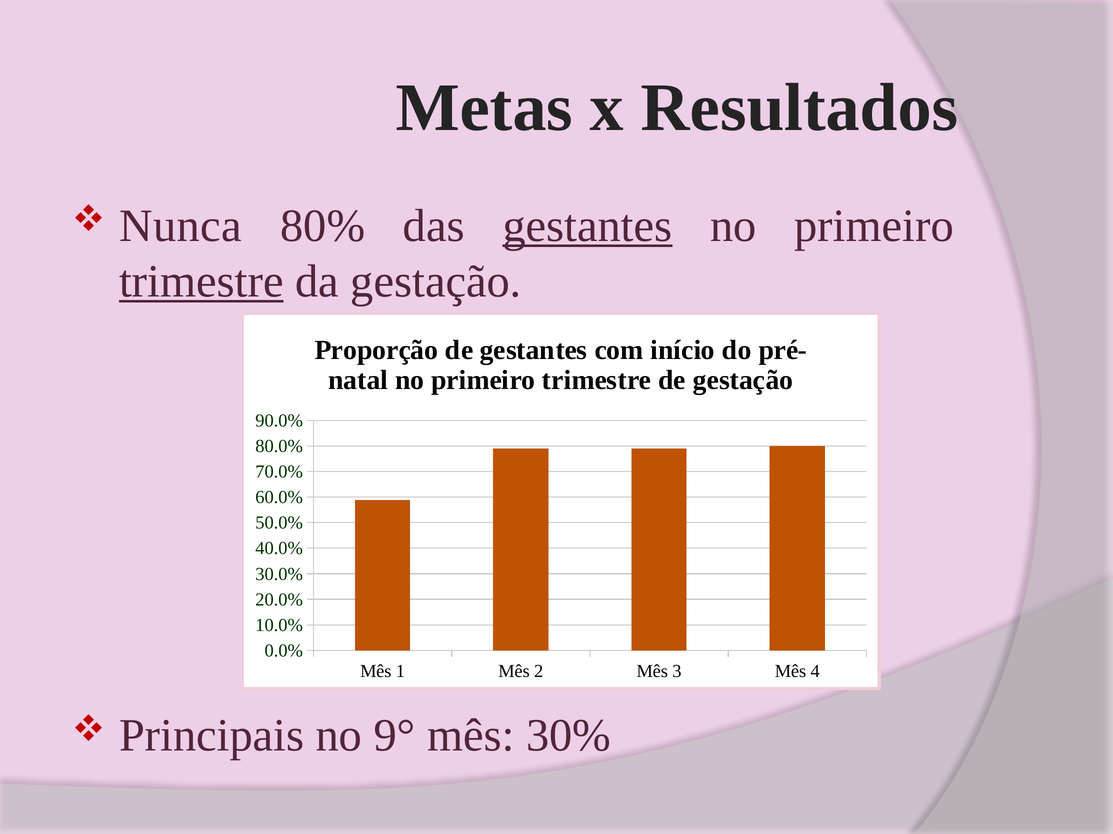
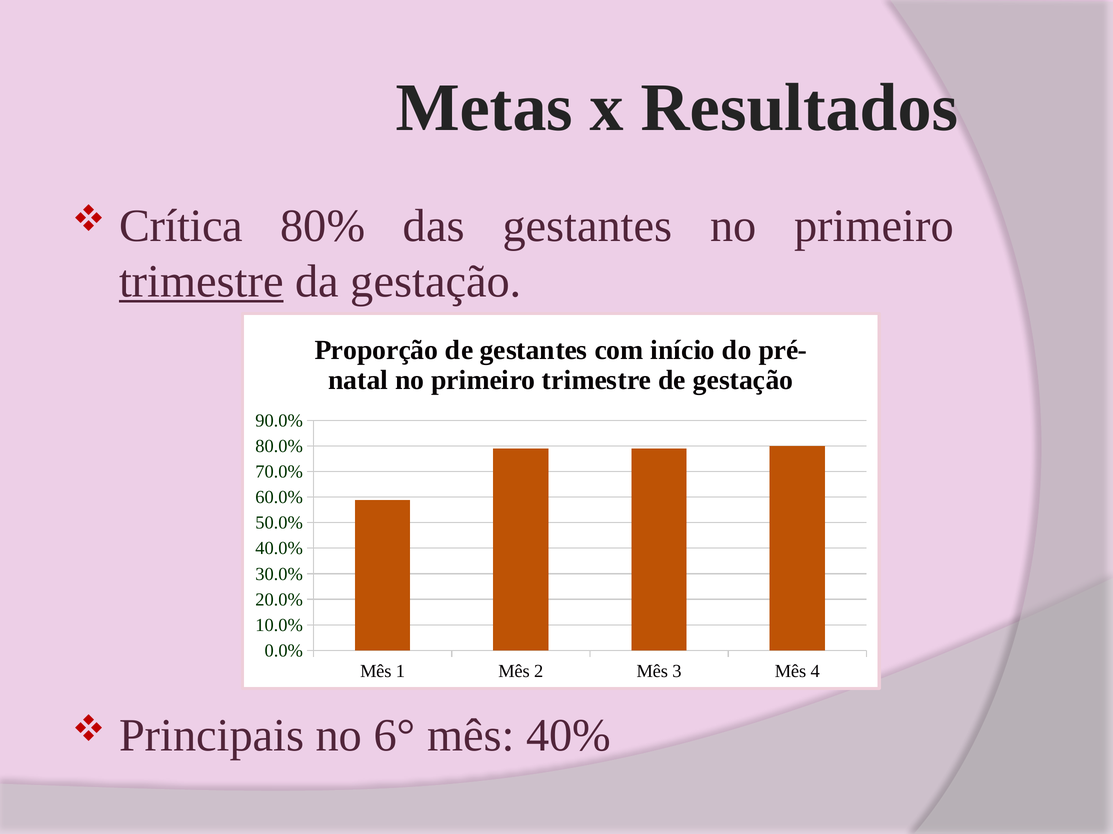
Nunca: Nunca -> Crítica (181, 226)
gestantes underline: present -> none (587, 226)
9°: 9° -> 6° (395, 736)
30%: 30% -> 40% (569, 736)
